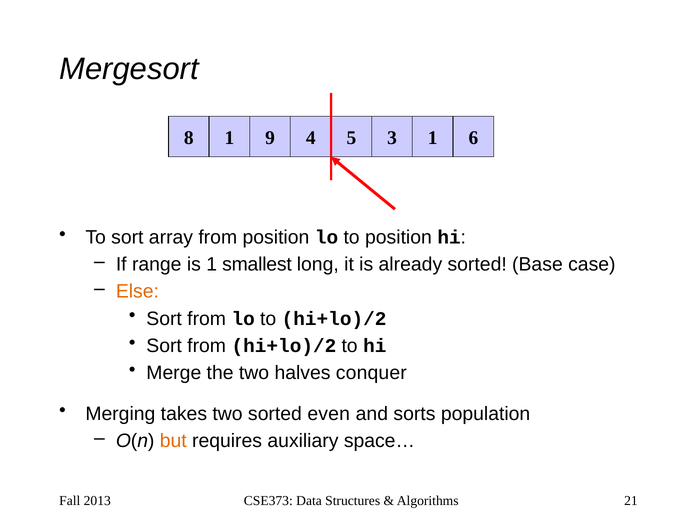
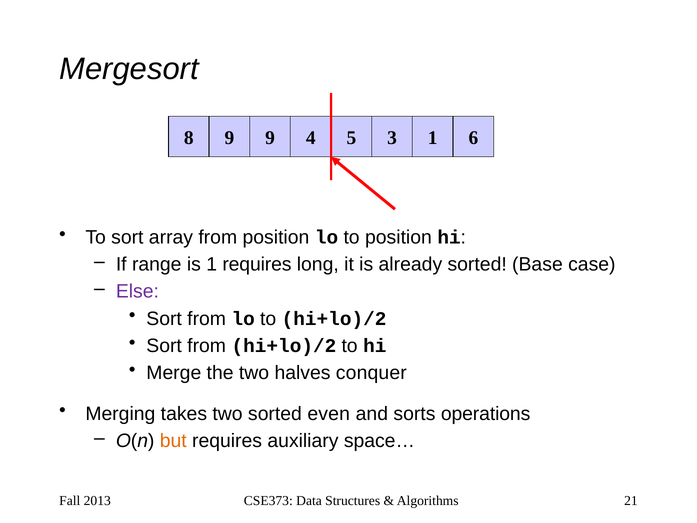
8 1: 1 -> 9 (229, 138)
1 smallest: smallest -> requires (257, 264)
Else colour: orange -> purple (137, 291)
population: population -> operations (486, 413)
